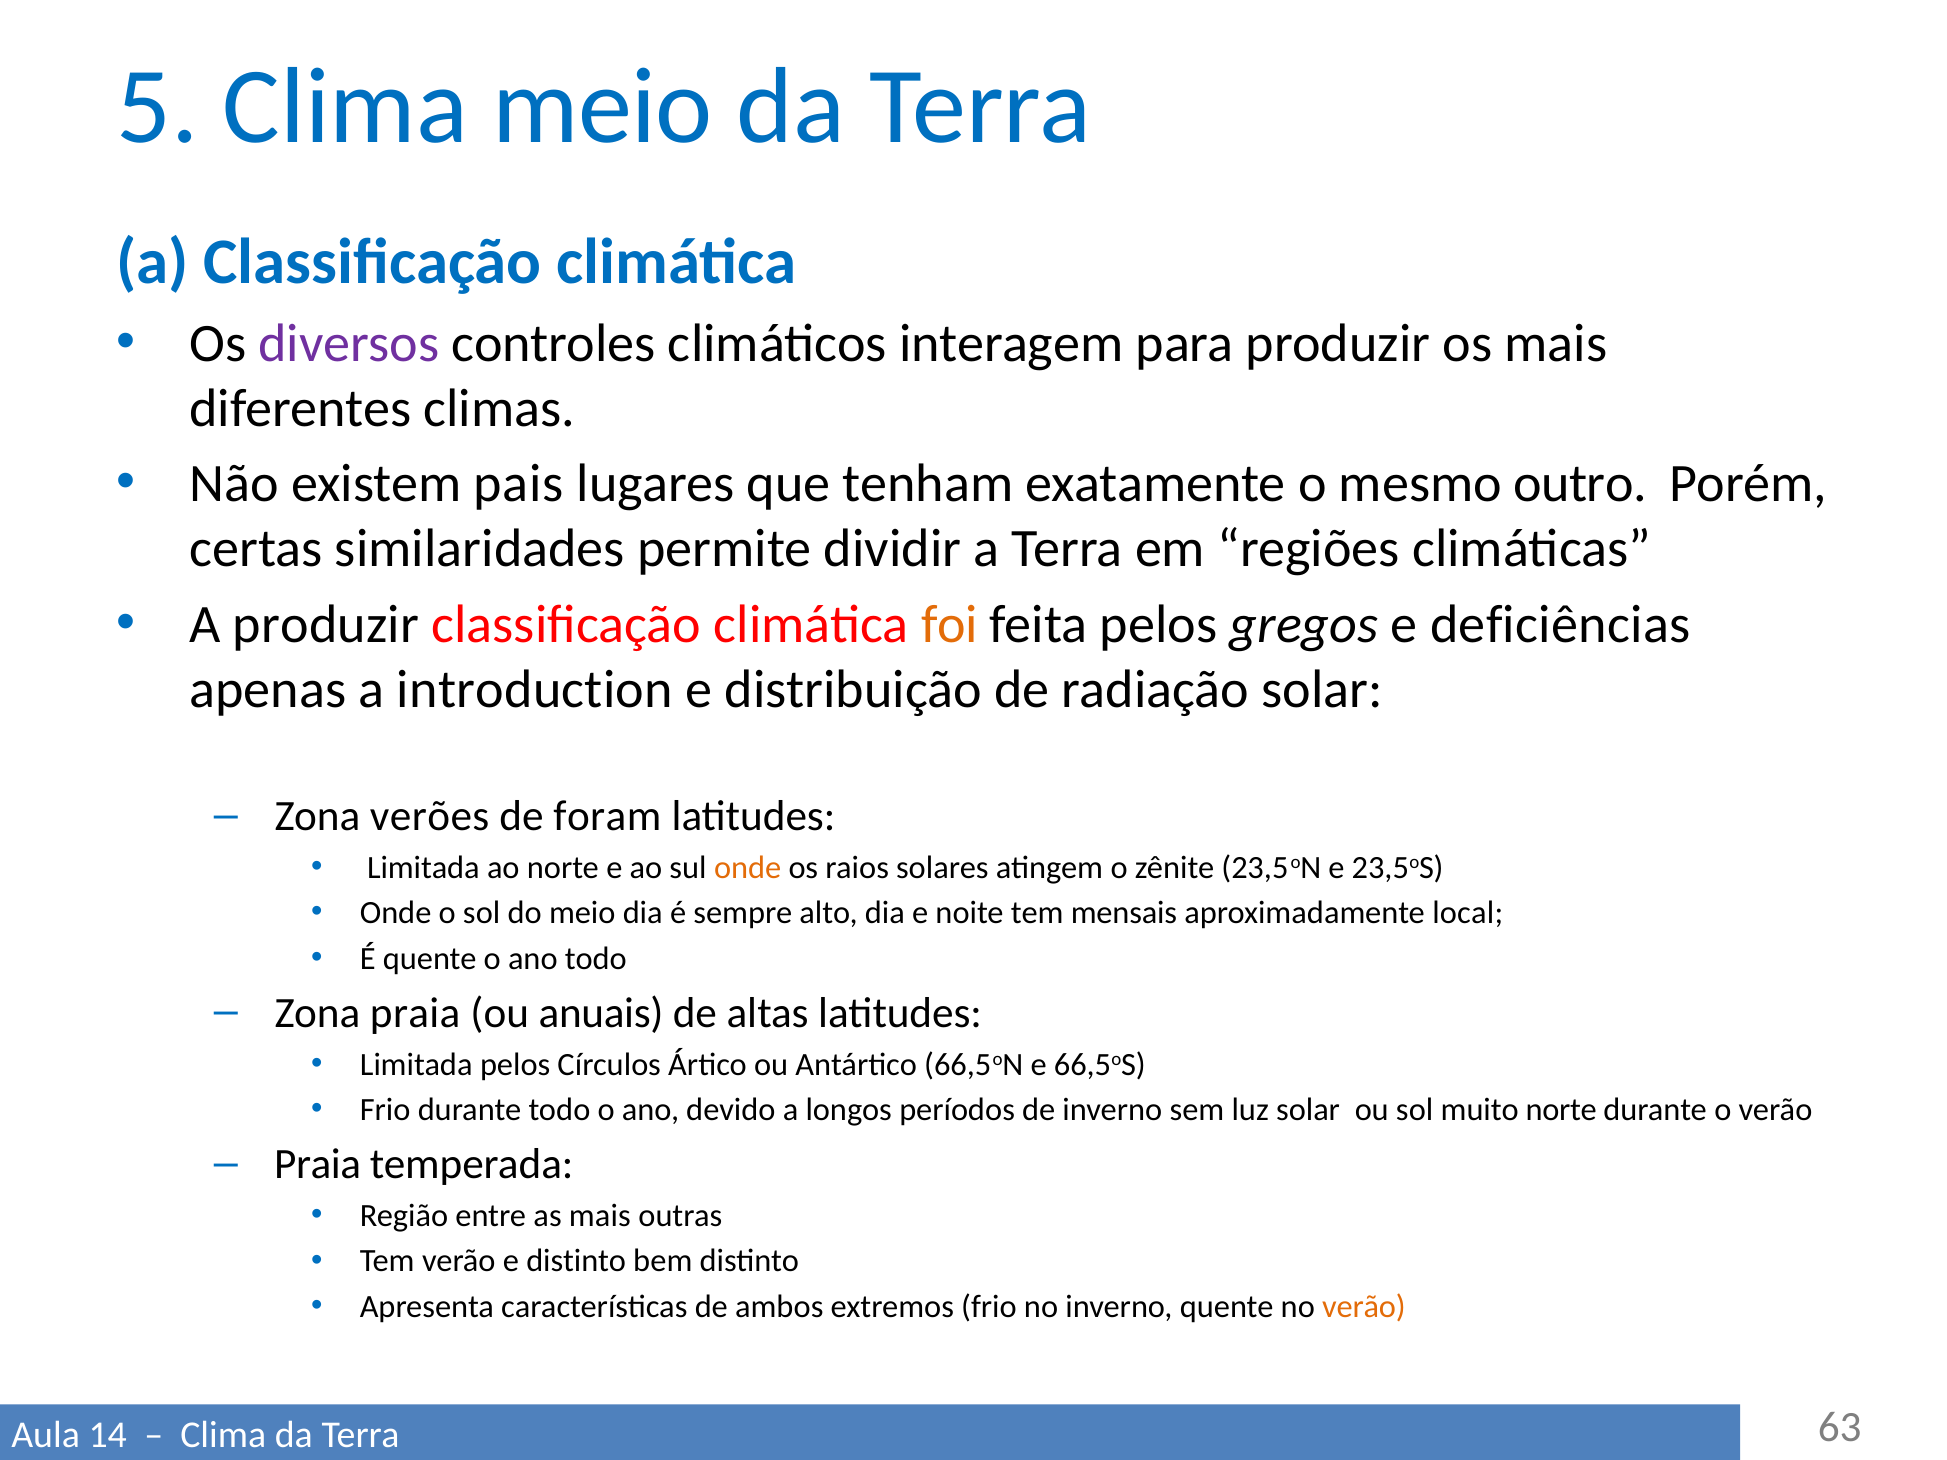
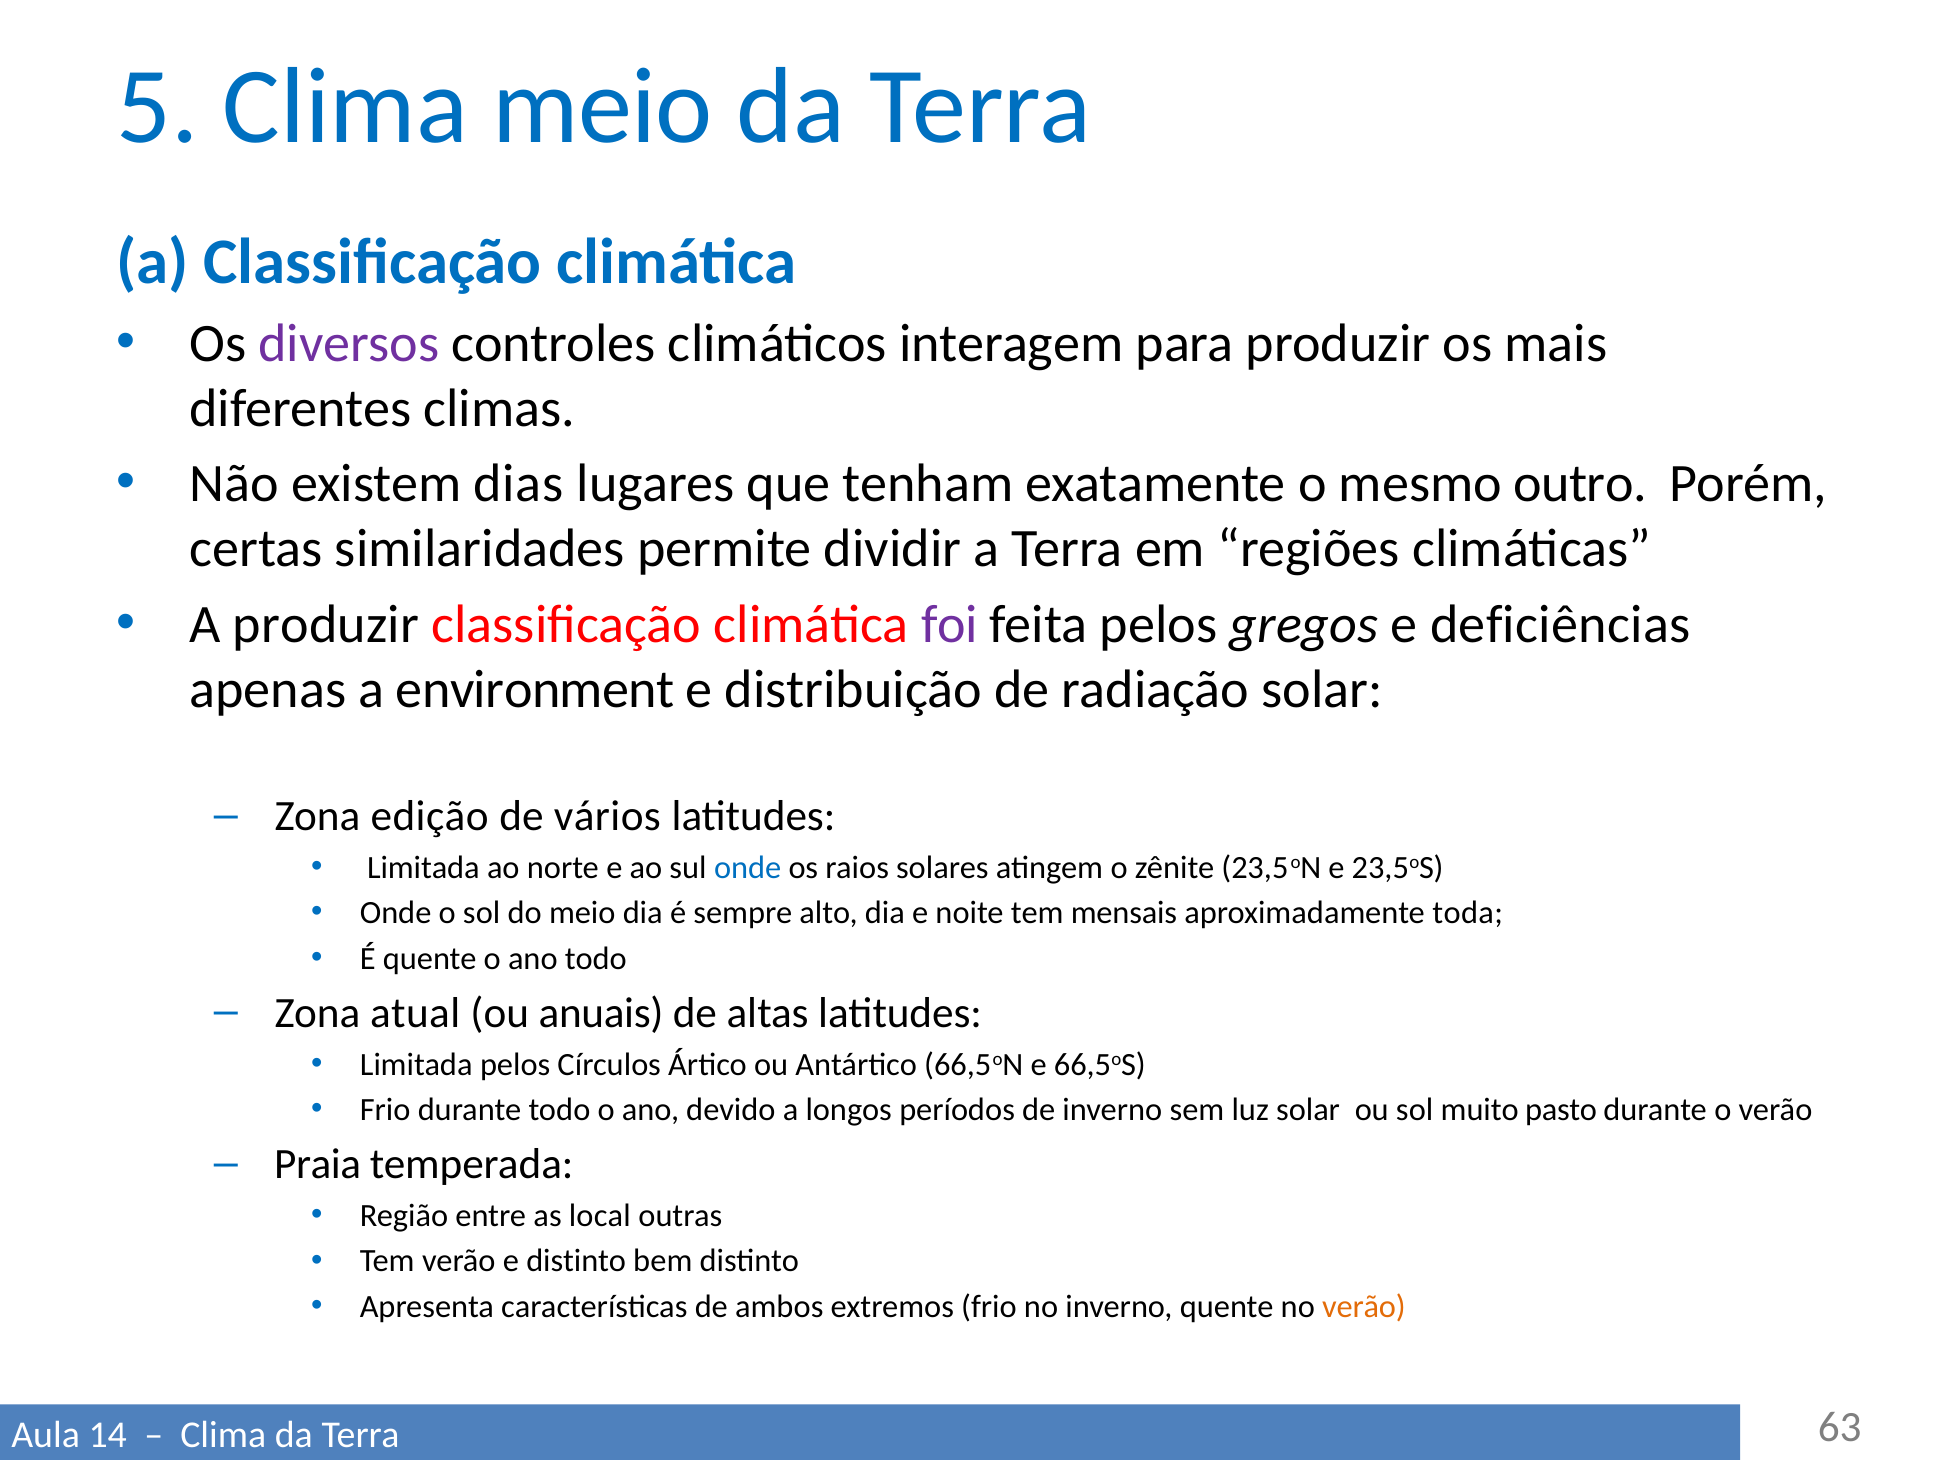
pais: pais -> dias (519, 484)
foi colour: orange -> purple (950, 625)
introduction: introduction -> environment (535, 690)
verões: verões -> edição (430, 816)
foram: foram -> vários (607, 816)
onde colour: orange -> blue (748, 868)
local: local -> toda (1468, 913)
Zona praia: praia -> atual (415, 1013)
muito norte: norte -> pasto (1561, 1110)
as mais: mais -> local (600, 1216)
